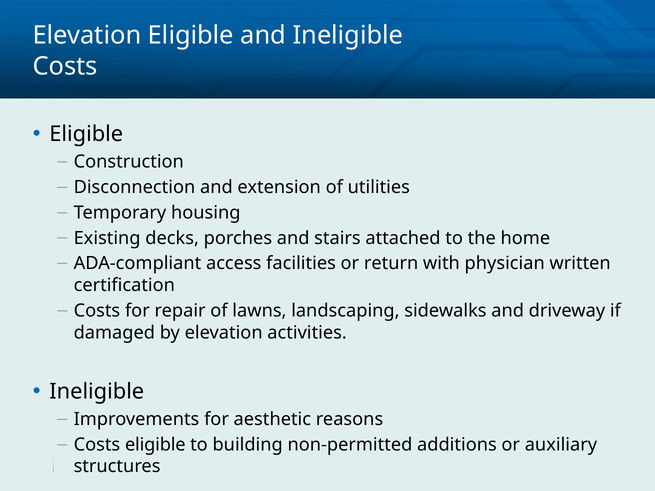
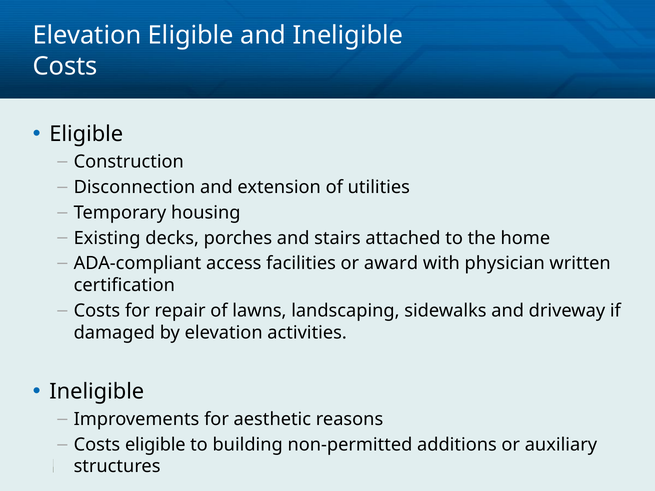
return: return -> award (391, 264)
